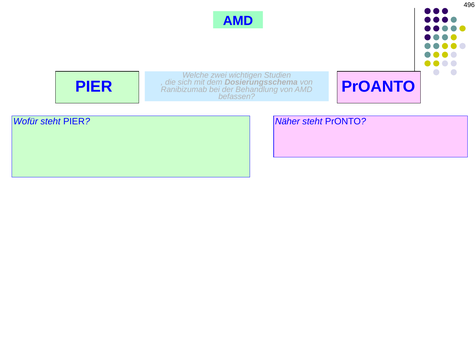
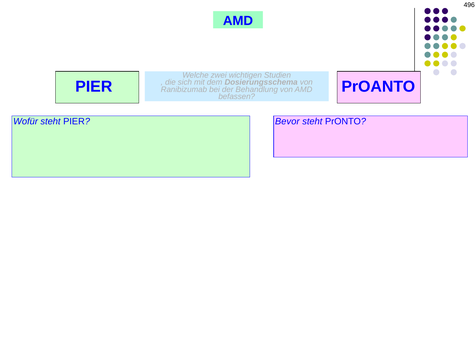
Näher: Näher -> Bevor (287, 121)
